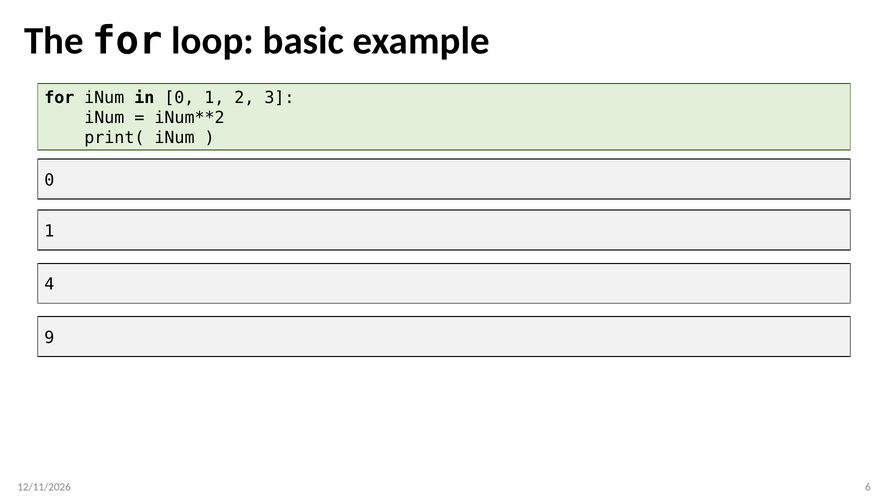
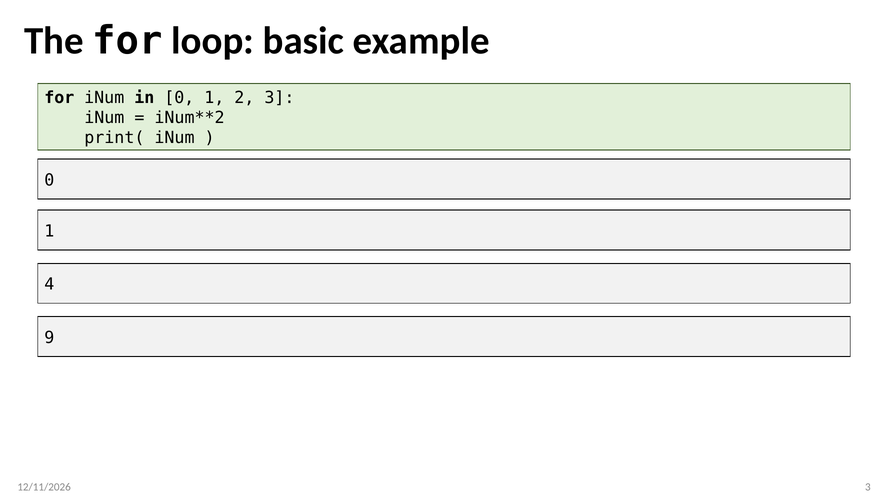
6: 6 -> 3 (868, 487)
